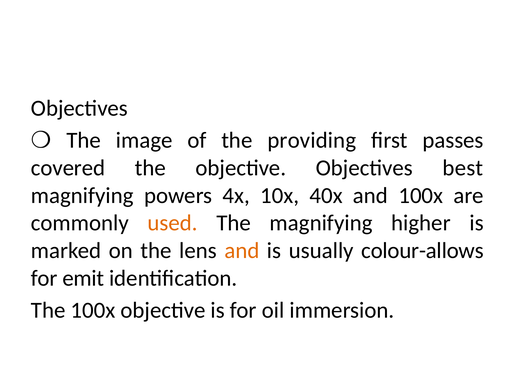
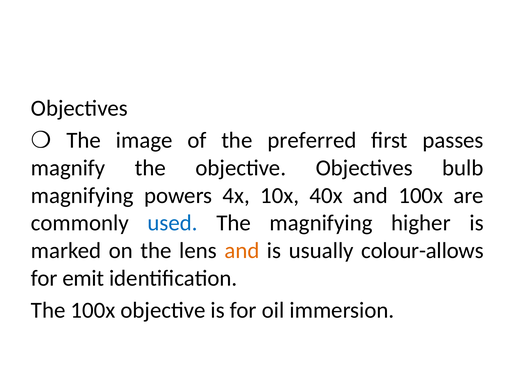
providing: providing -> preferred (312, 140)
covered: covered -> magnify (68, 168)
best: best -> bulb (463, 168)
used colour: orange -> blue (173, 223)
